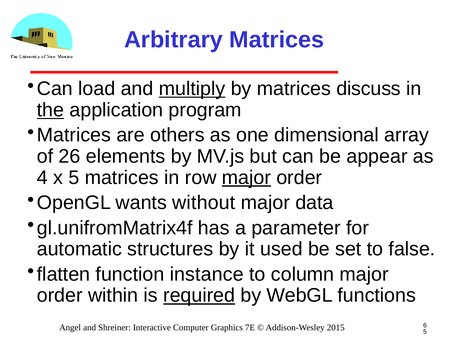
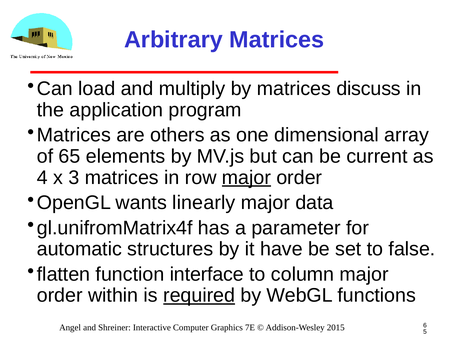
multiply underline: present -> none (192, 89)
the underline: present -> none (51, 110)
26: 26 -> 65 (70, 156)
appear: appear -> current (377, 156)
x 5: 5 -> 3 (74, 178)
without: without -> linearly (204, 203)
used: used -> have (281, 249)
instance: instance -> interface (207, 274)
